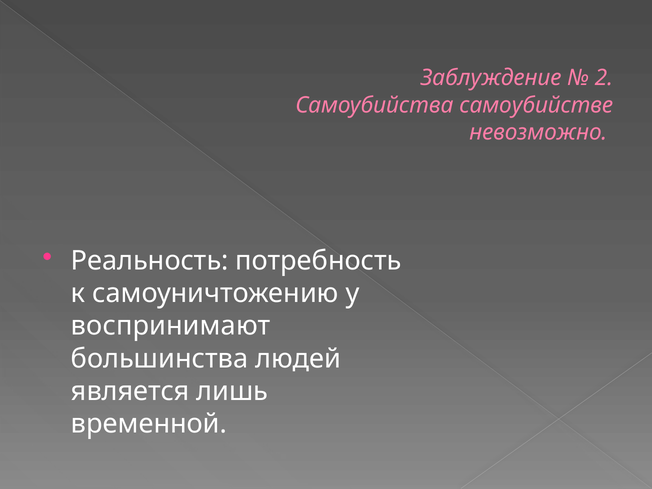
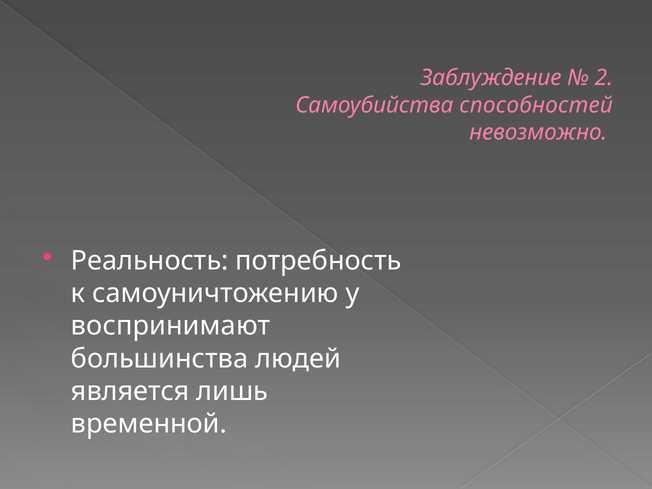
самоубийстве: самоубийстве -> способностей (536, 105)
